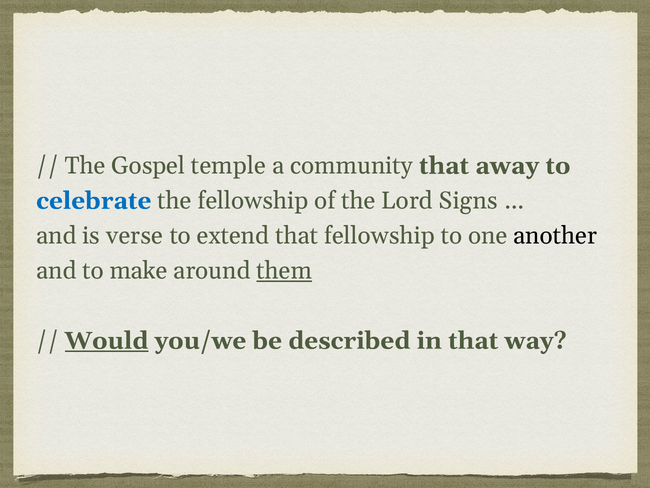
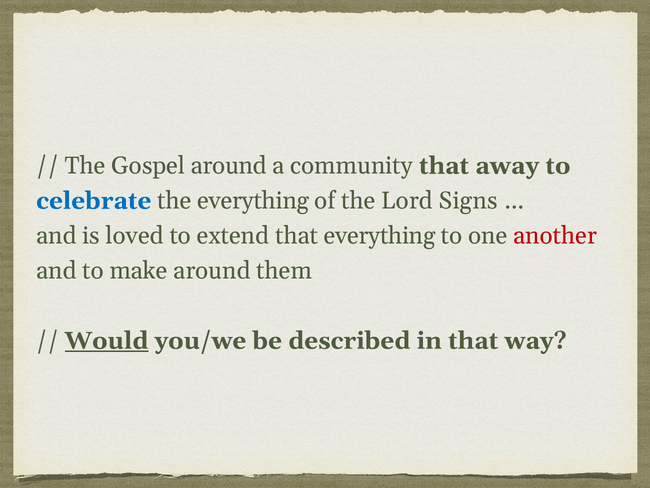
Gospel temple: temple -> around (229, 166)
the fellowship: fellowship -> everything (253, 201)
verse: verse -> loved (135, 236)
that fellowship: fellowship -> everything (380, 236)
another colour: black -> red (555, 236)
them underline: present -> none (284, 270)
